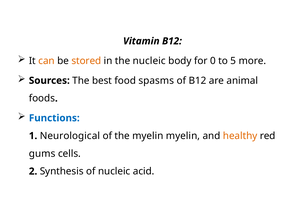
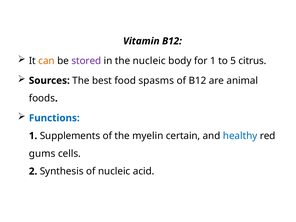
stored colour: orange -> purple (86, 61)
for 0: 0 -> 1 (213, 61)
more: more -> citrus (252, 61)
Neurological: Neurological -> Supplements (70, 136)
myelin myelin: myelin -> certain (183, 136)
healthy colour: orange -> blue (240, 136)
